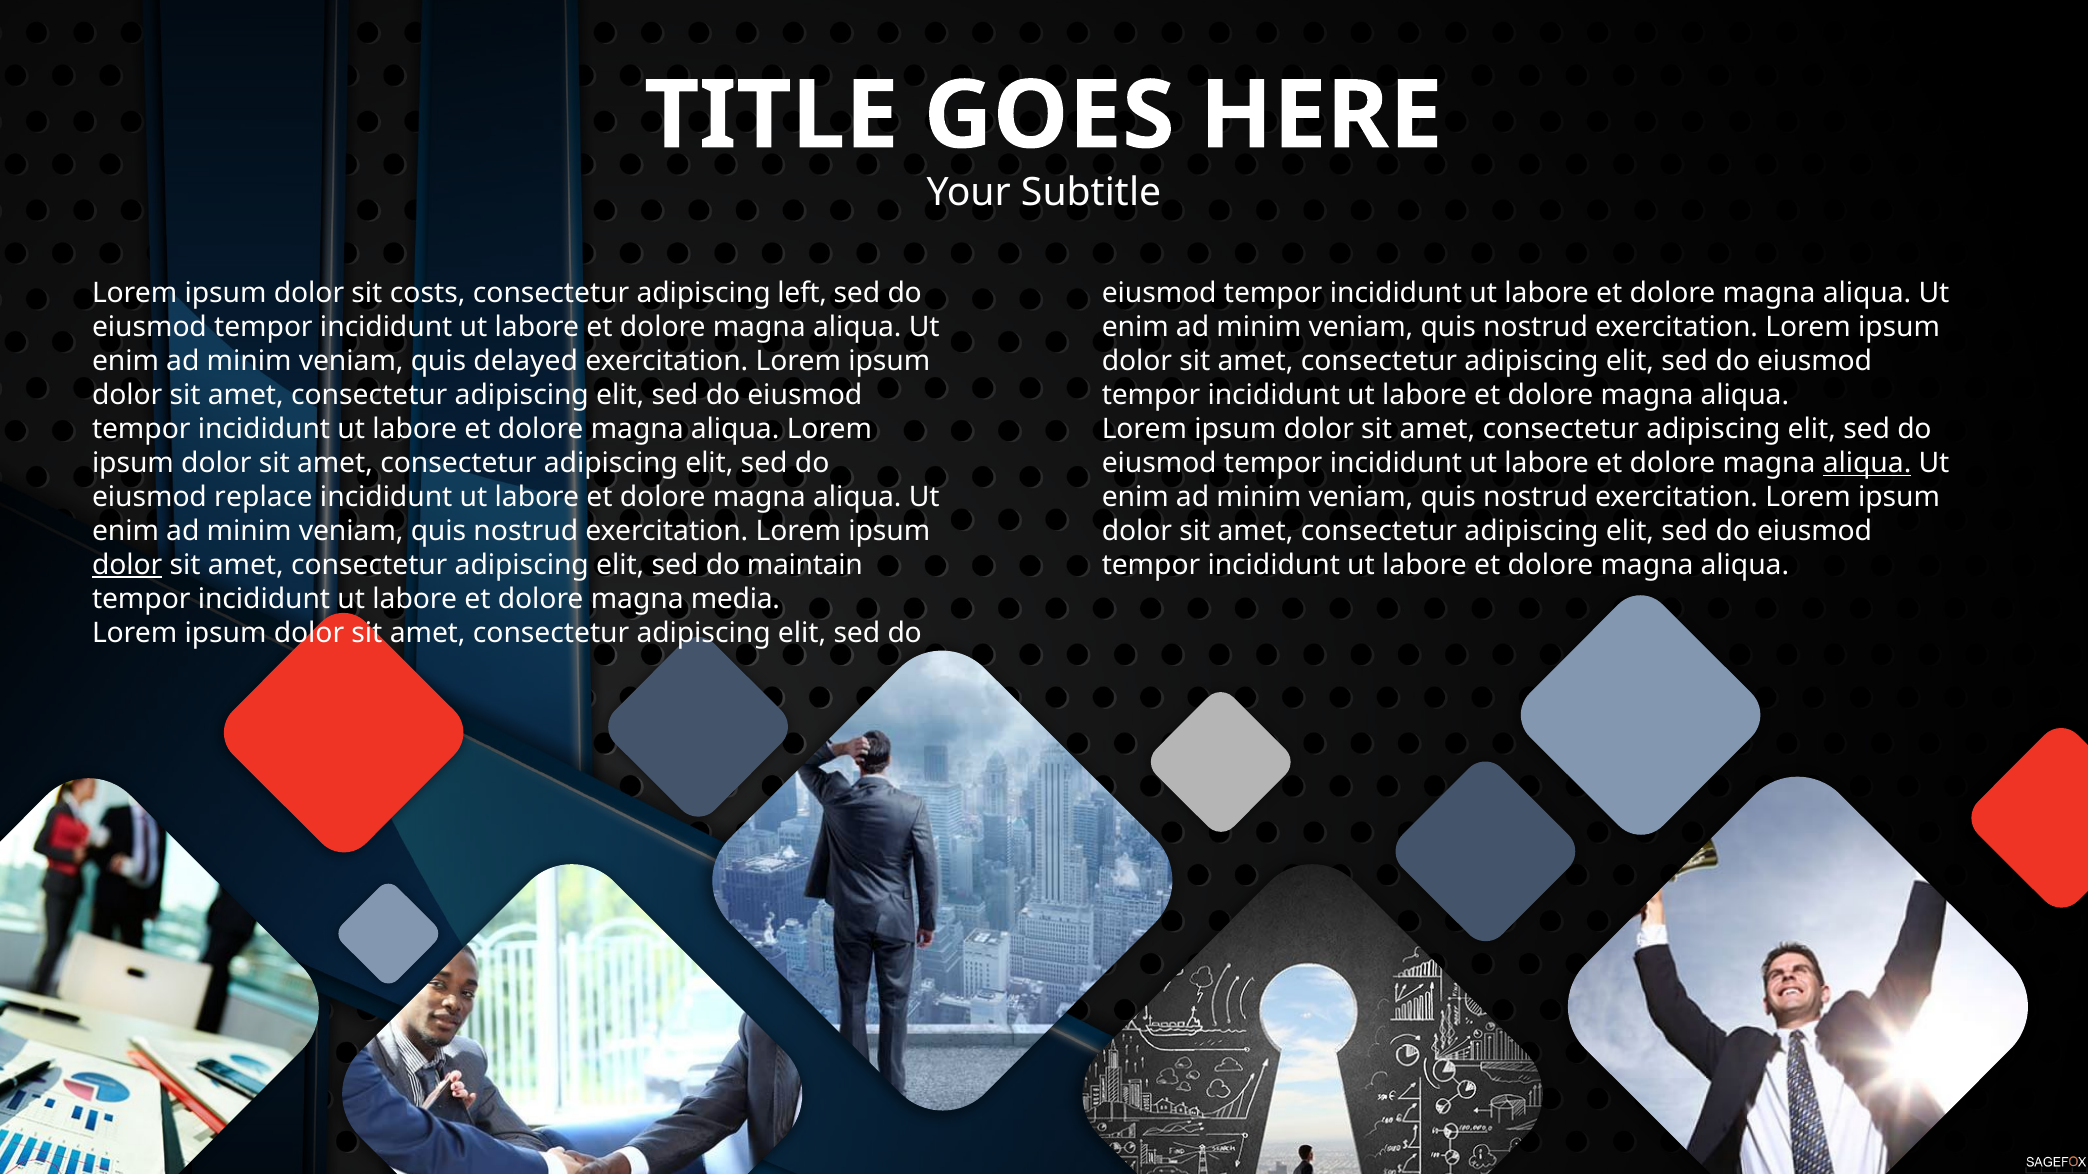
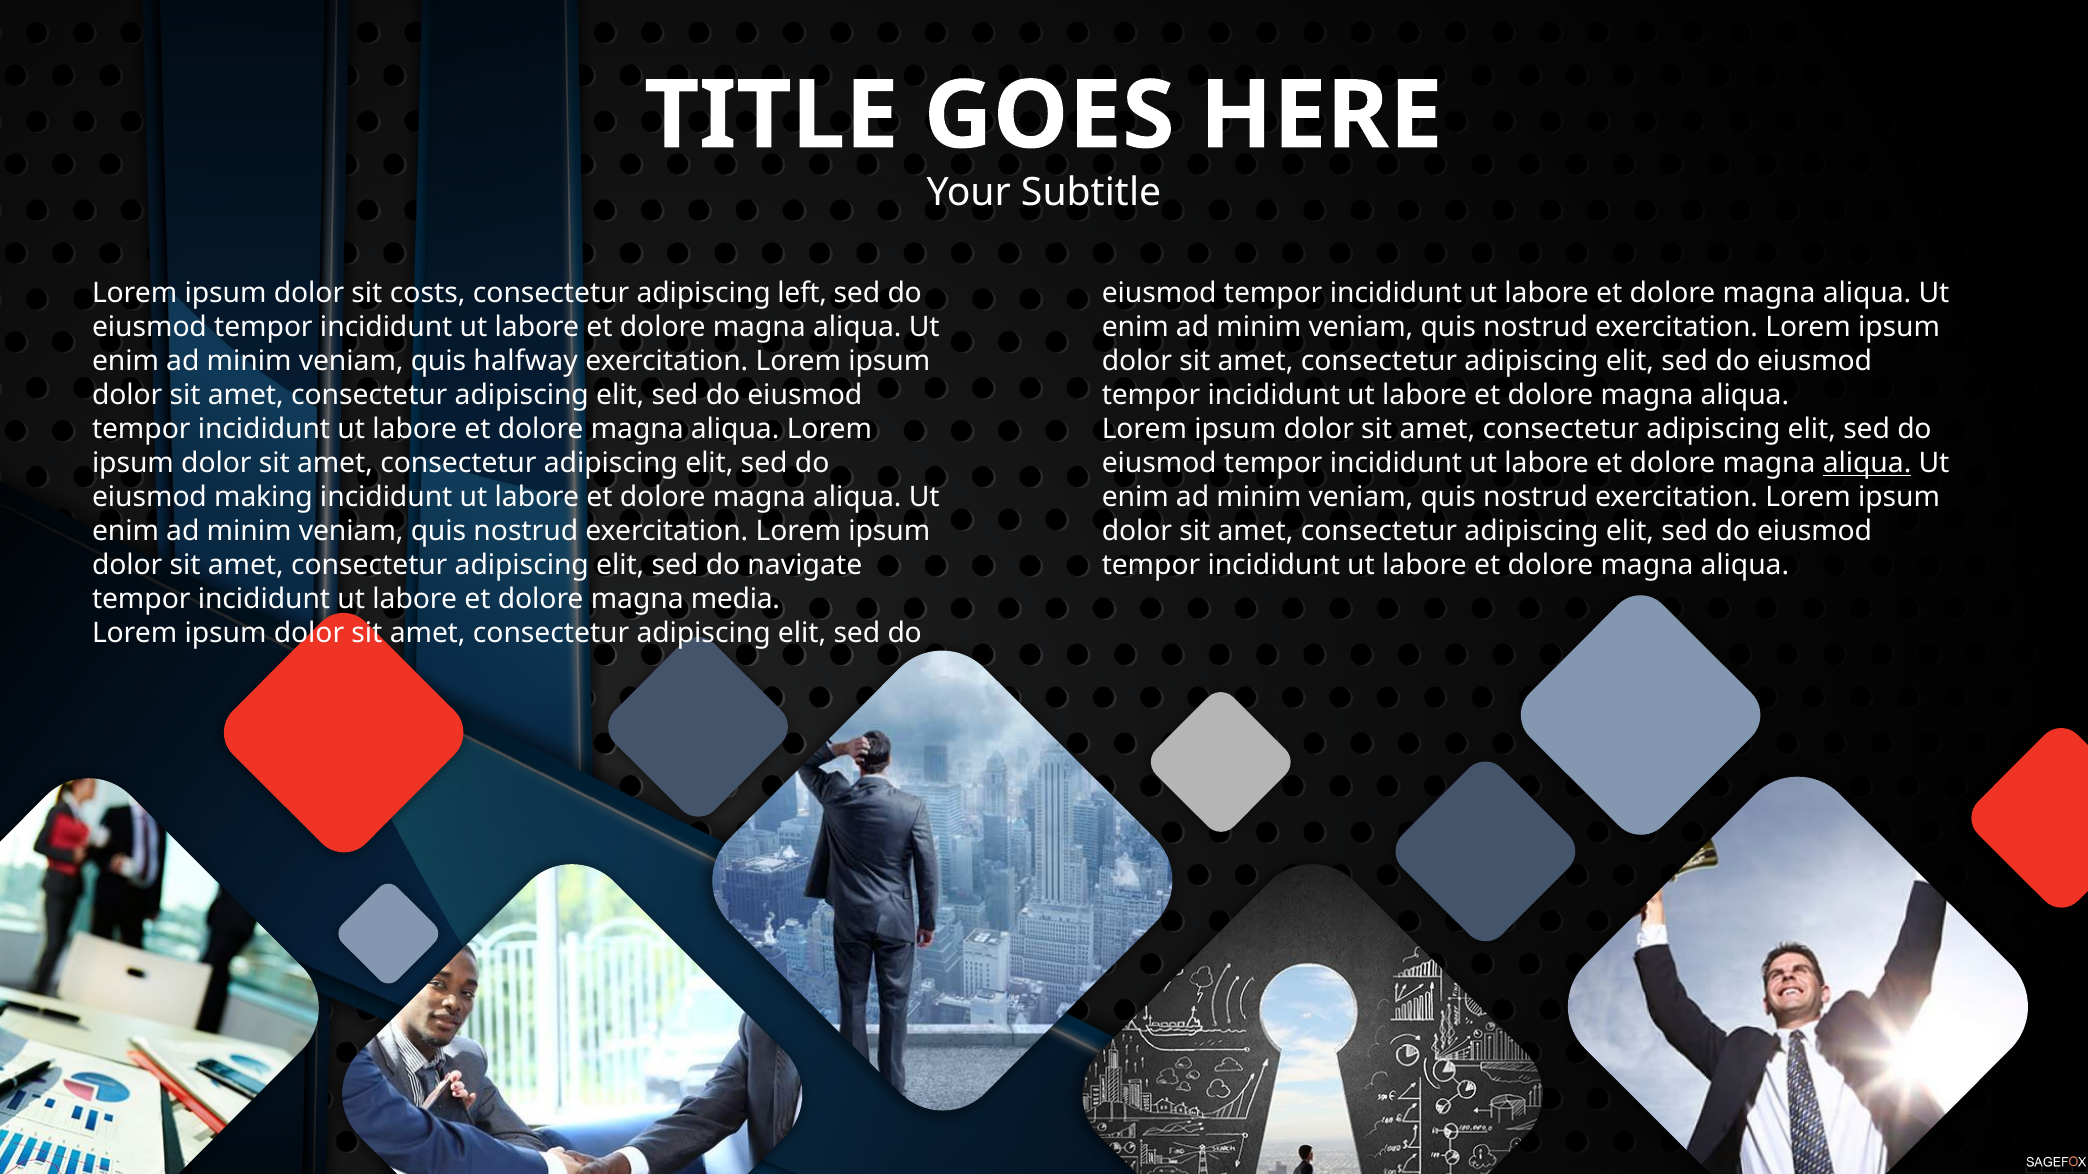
delayed: delayed -> halfway (526, 362)
replace: replace -> making (264, 497)
dolor underline: present -> none (127, 565)
maintain: maintain -> navigate (805, 565)
